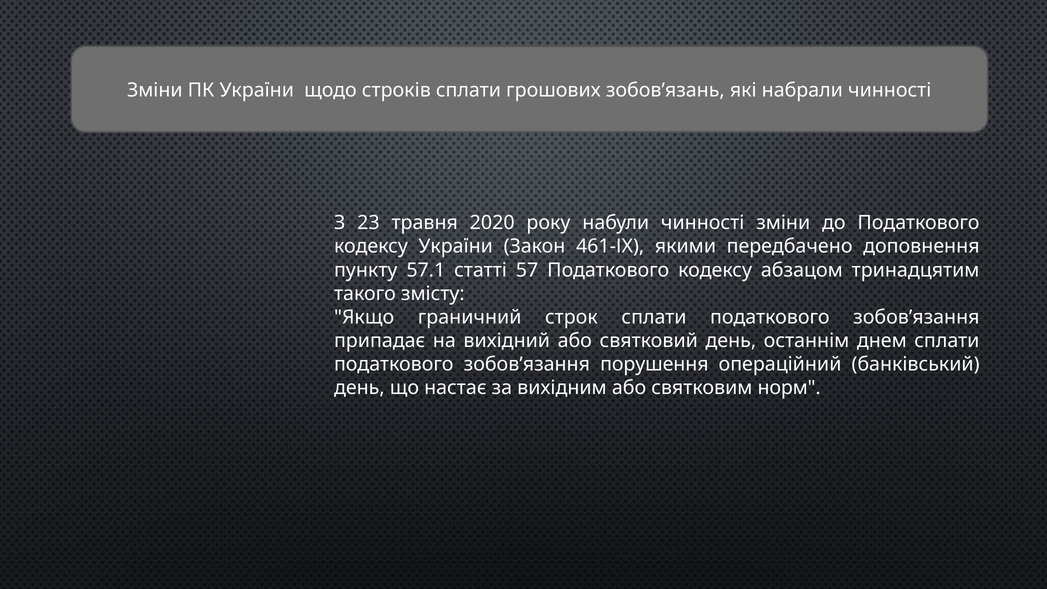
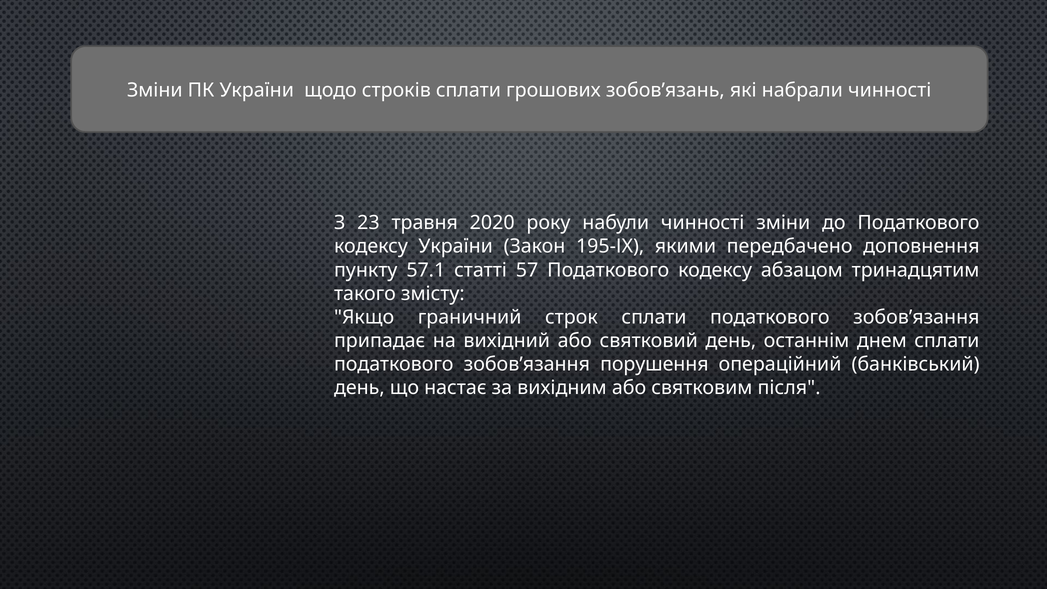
461-ІХ: 461-ІХ -> 195-ІХ (610, 246)
норм: норм -> після (789, 388)
